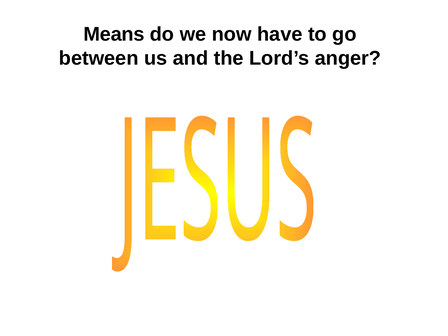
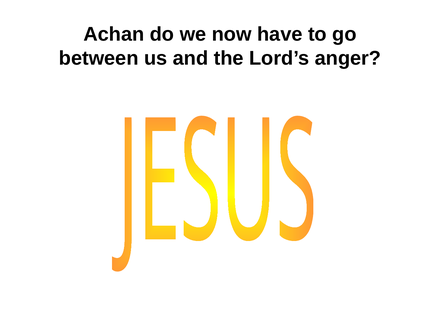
Means: Means -> Achan (114, 34)
